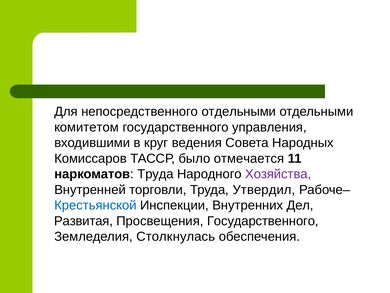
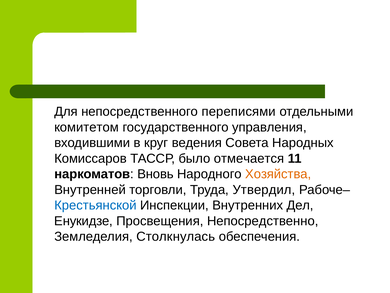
непосредственного отдельными: отдельными -> переписями (239, 111)
наркоматов Труда: Труда -> Вновь (156, 174)
Хозяйства colour: purple -> orange (278, 174)
Развитая: Развитая -> Енукидзе (84, 221)
Просвещения Государственного: Государственного -> Непосредственно (263, 221)
